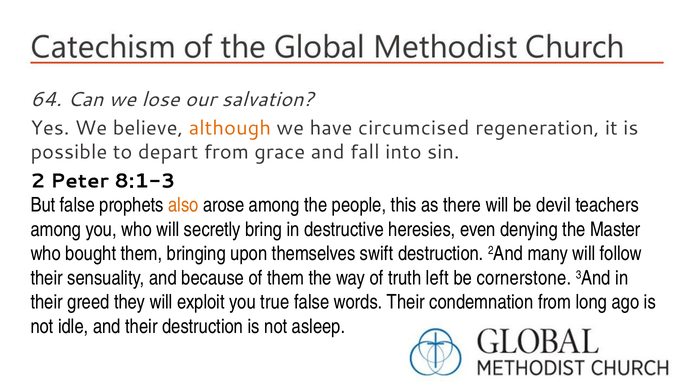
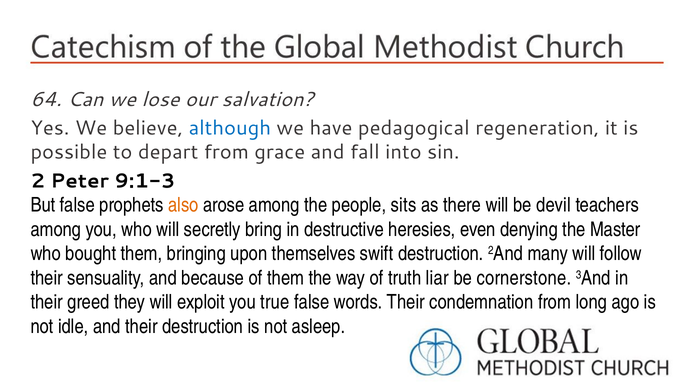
although colour: orange -> blue (230, 128)
circumcised: circumcised -> pedagogical (414, 128)
8:1-3: 8:1-3 -> 9:1-3 (145, 181)
this: this -> sits (404, 205)
left: left -> liar (437, 278)
